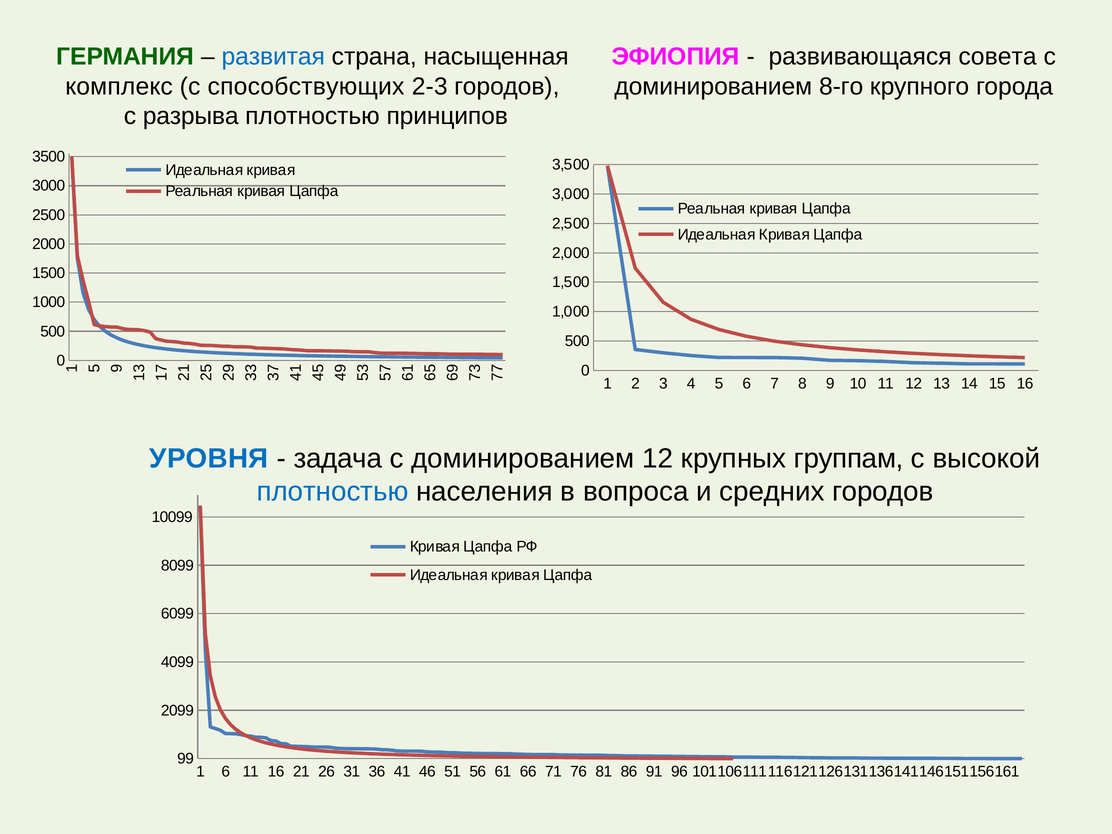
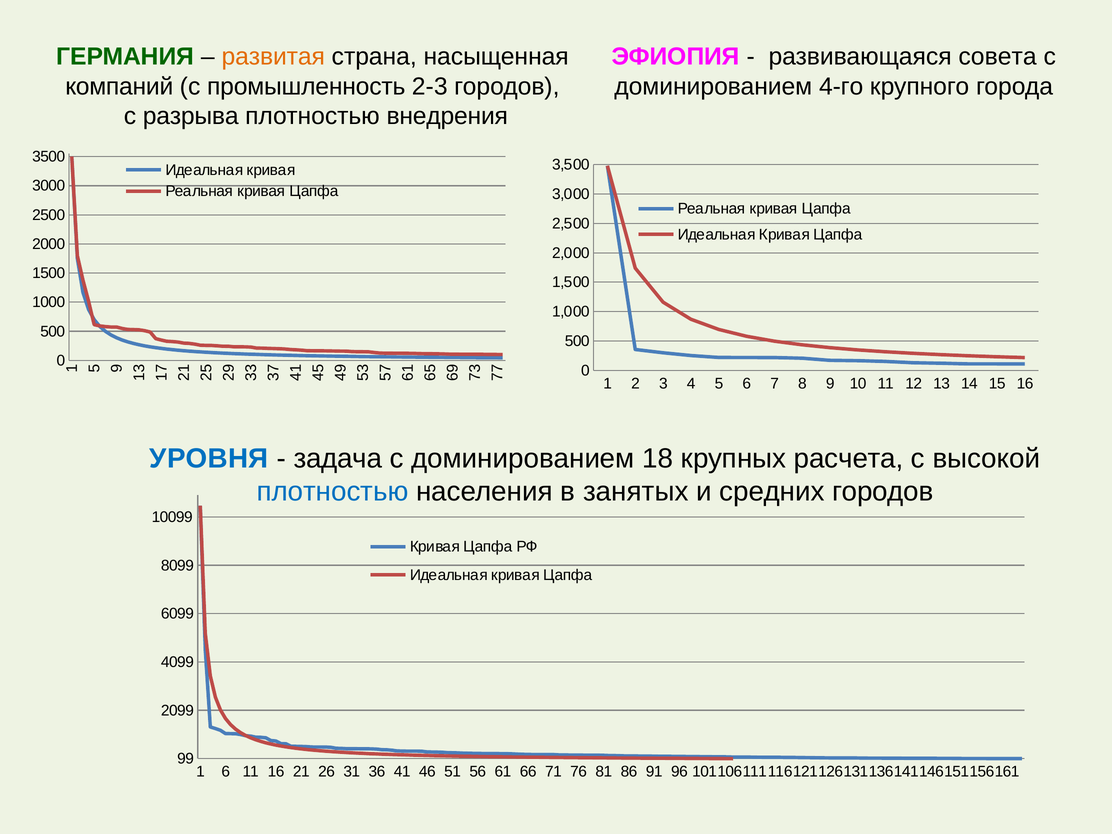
развитая colour: blue -> orange (273, 57)
комплекс: комплекс -> компаний (119, 86)
способствующих: способствующих -> промышленность (306, 86)
8-го: 8-го -> 4-го (841, 86)
принципов: принципов -> внедрения (447, 116)
доминированием 12: 12 -> 18 (658, 458)
группам: группам -> расчета (849, 458)
вопроса: вопроса -> занятых (636, 492)
